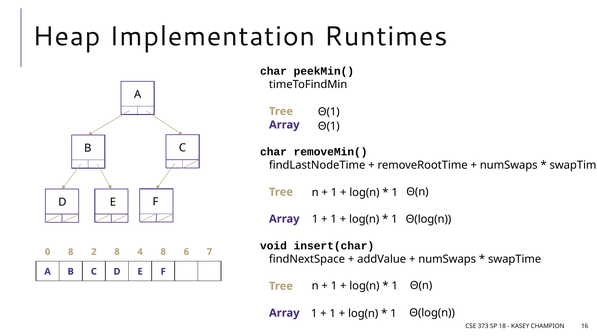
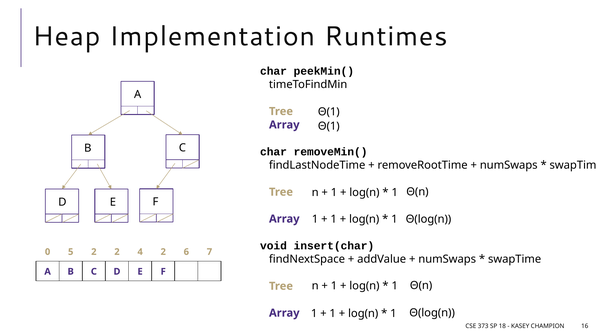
0 8: 8 -> 5 (71, 252)
2 8: 8 -> 2 (117, 252)
4 8: 8 -> 2 (163, 252)
